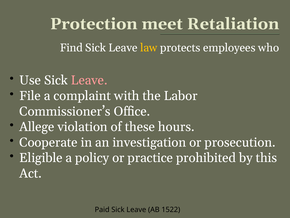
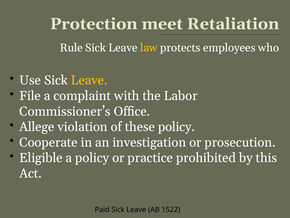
Find: Find -> Rule (71, 48)
Leave colour: pink -> yellow (89, 80)
these hours: hours -> policy (176, 127)
